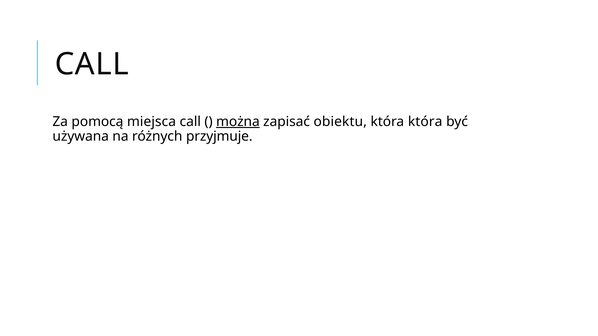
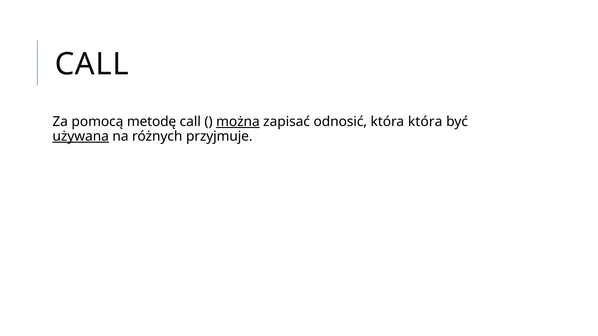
miejsca: miejsca -> metodę (152, 122)
obiektu: obiektu -> odnosić (340, 122)
używana underline: none -> present (81, 136)
